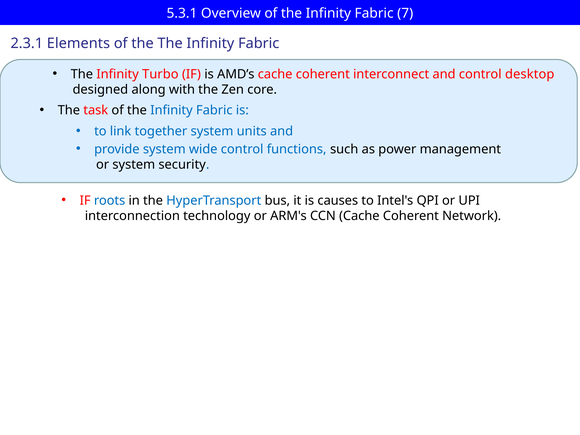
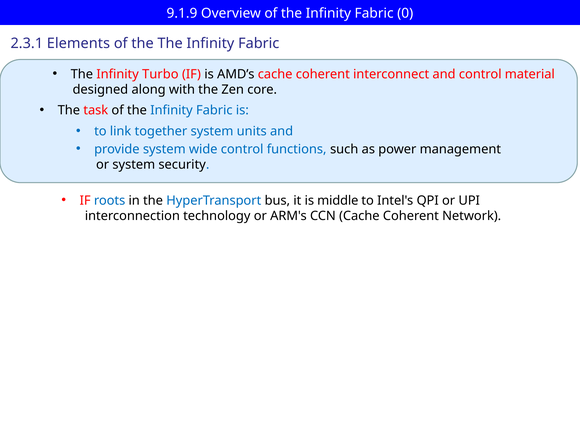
5.3.1: 5.3.1 -> 9.1.9 (182, 13)
7: 7 -> 0 (405, 13)
desktop: desktop -> material (530, 74)
causes: causes -> middle (338, 200)
